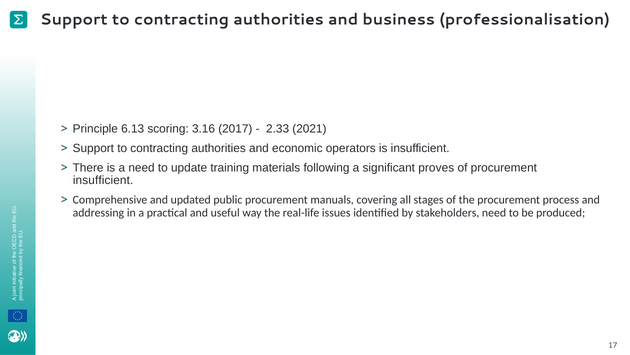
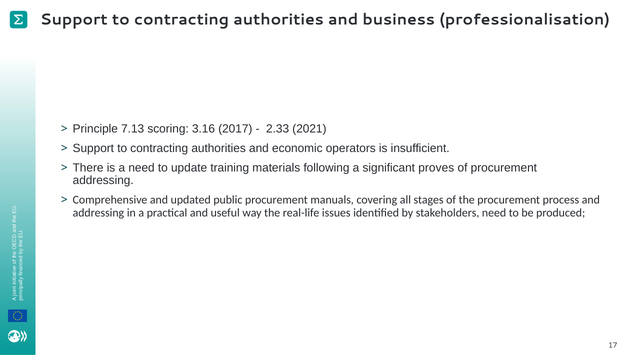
6.13: 6.13 -> 7.13 (133, 129)
insufficient: insufficient -> addressing (103, 180)
